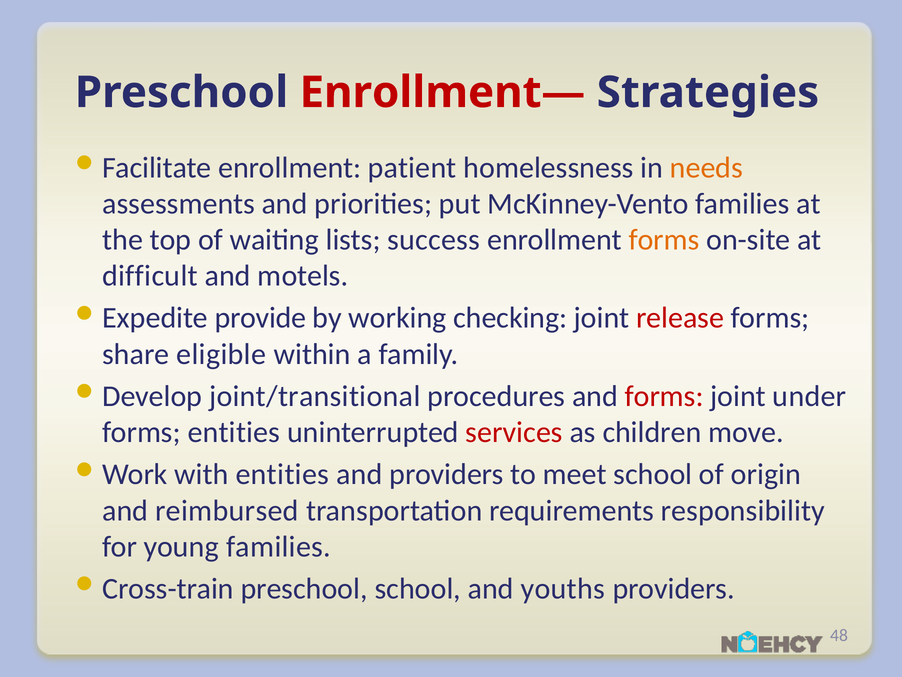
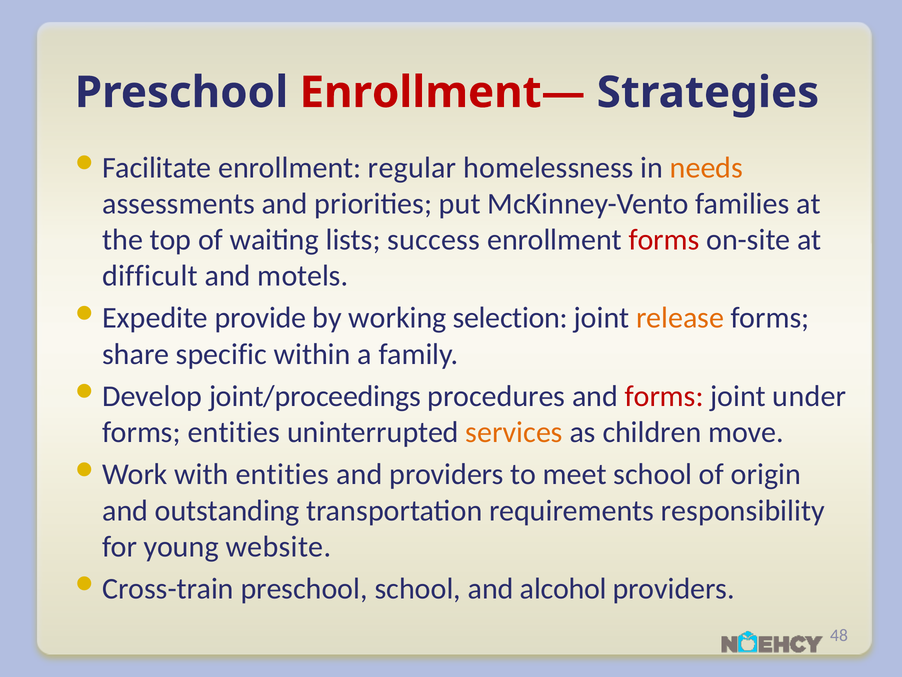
patient: patient -> regular (412, 167)
forms colour: orange -> red (664, 240)
checking: checking -> selection (510, 318)
release colour: red -> orange (680, 318)
eligible: eligible -> specific (221, 354)
joint/transitional: joint/transitional -> joint/proceedings (315, 396)
services colour: red -> orange (514, 432)
reimbursed: reimbursed -> outstanding (227, 510)
young families: families -> website (278, 546)
youths: youths -> alcohol (563, 588)
